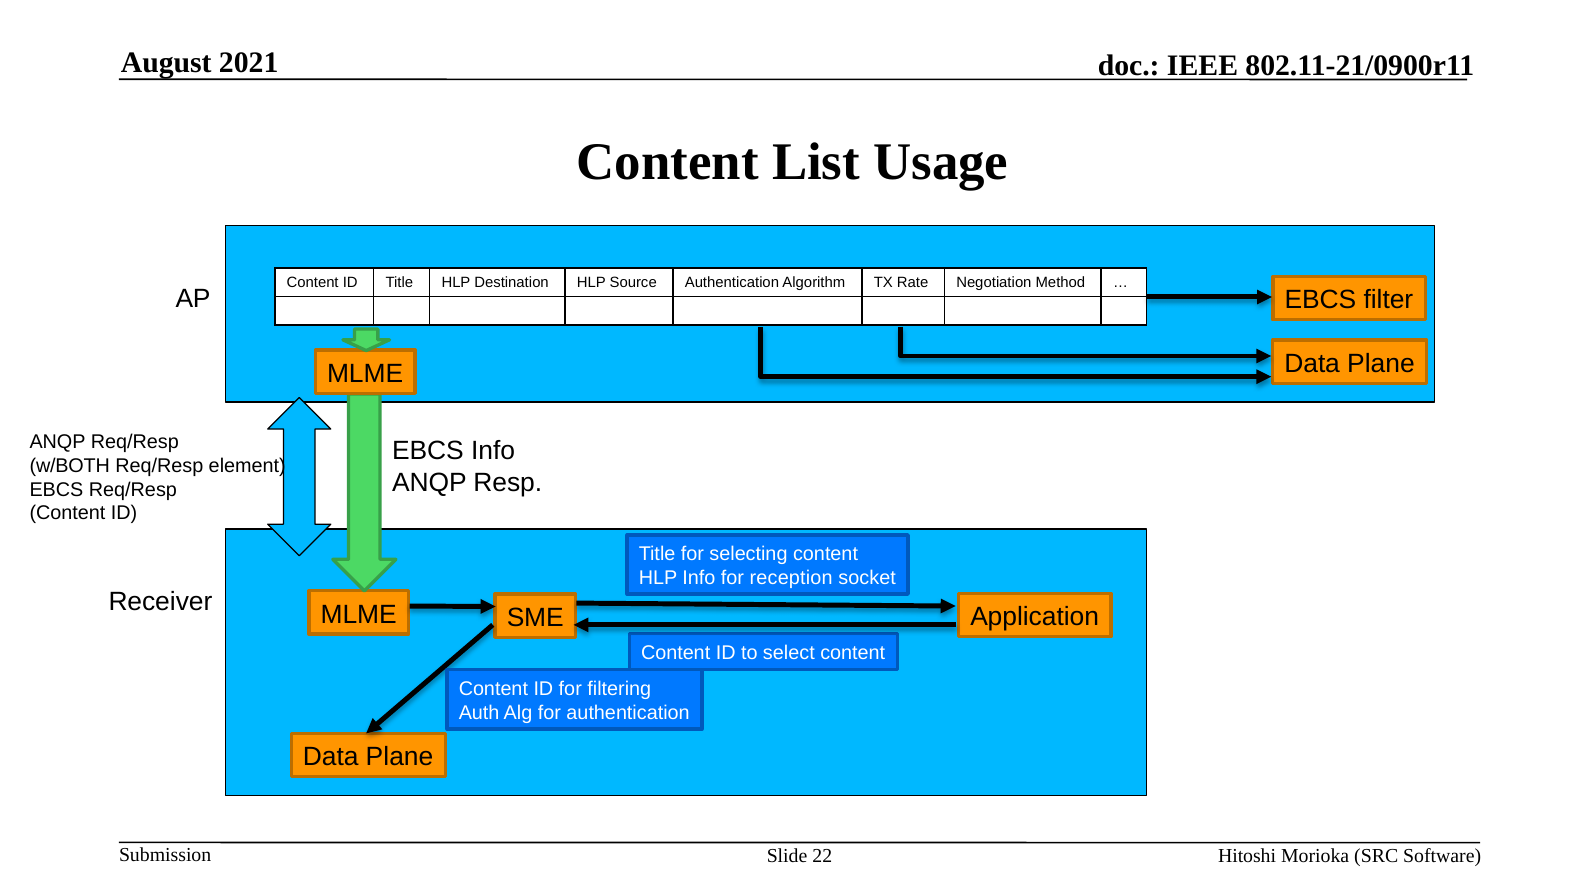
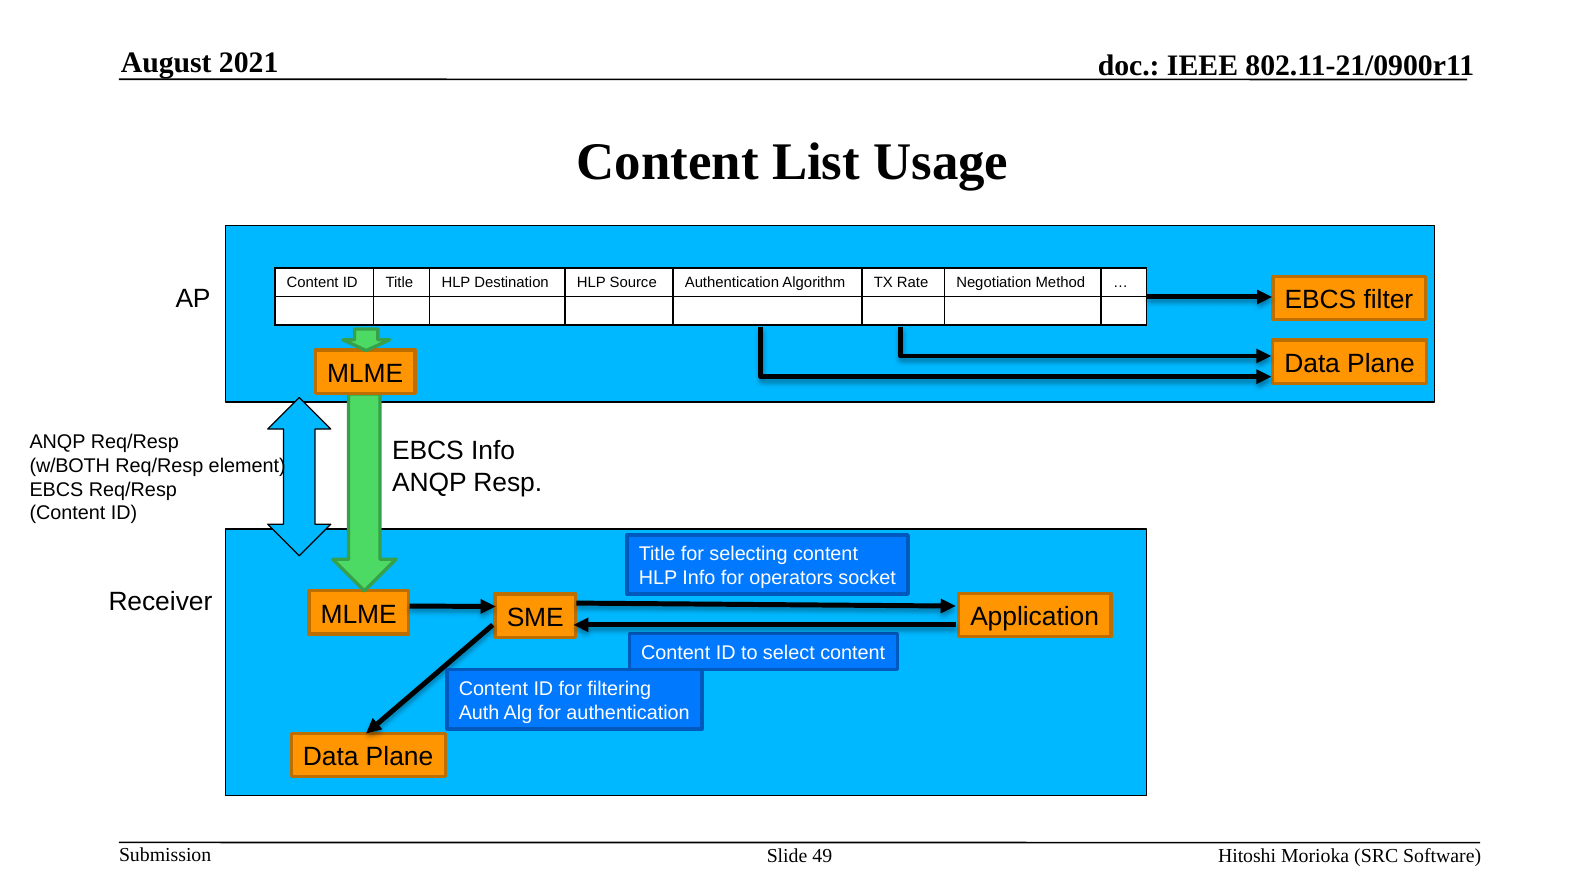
reception: reception -> operators (791, 578)
22: 22 -> 49 (822, 856)
